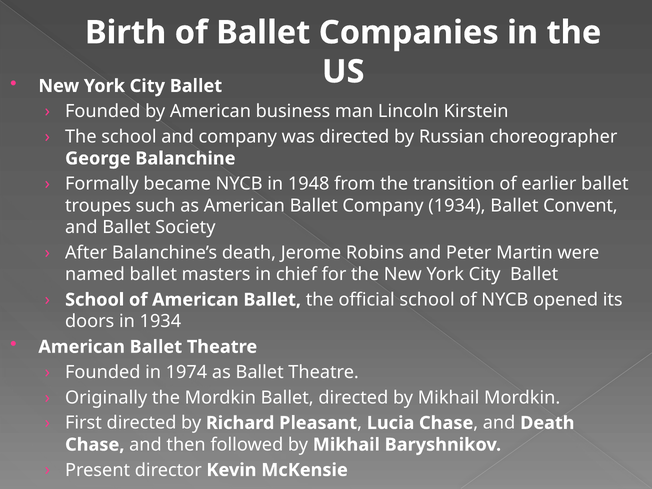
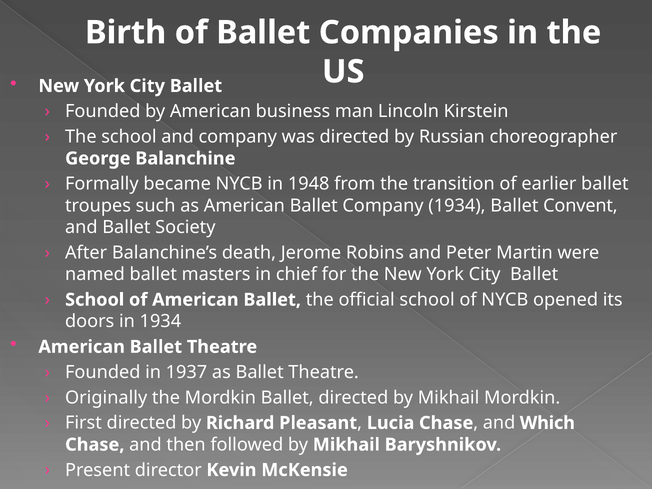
1974: 1974 -> 1937 (186, 372)
and Death: Death -> Which (547, 423)
